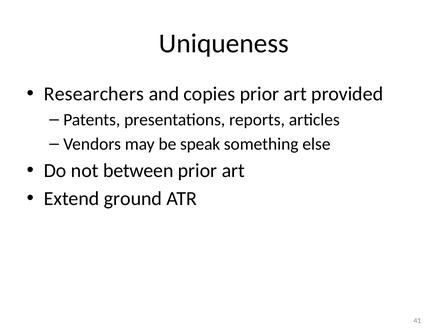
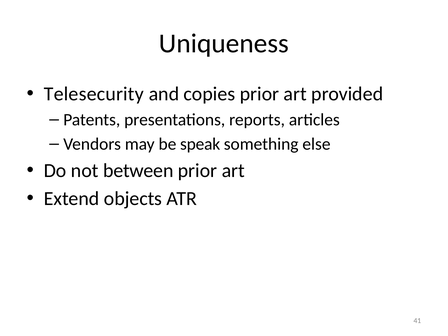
Researchers: Researchers -> Telesecurity (94, 94)
ground: ground -> objects (133, 199)
